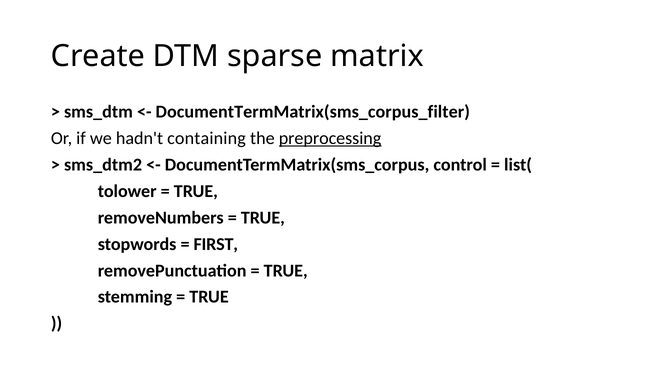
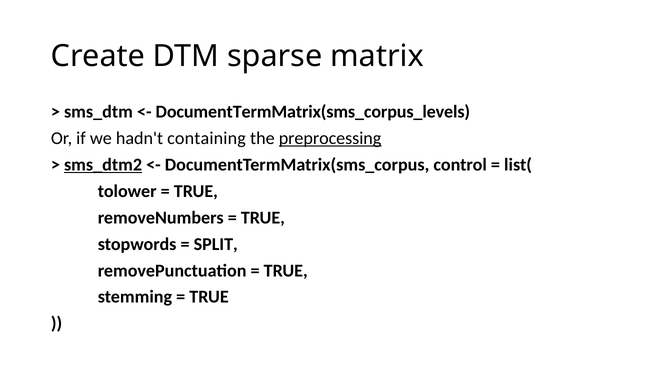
DocumentTermMatrix(sms_corpus_filter: DocumentTermMatrix(sms_corpus_filter -> DocumentTermMatrix(sms_corpus_levels (313, 112)
sms_dtm2 underline: none -> present (103, 165)
FIRST: FIRST -> SPLIT (216, 245)
